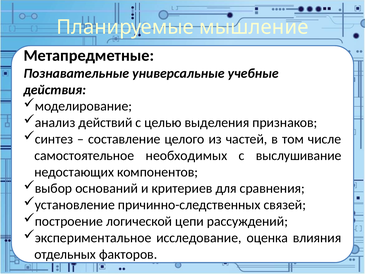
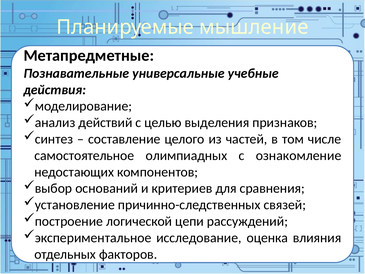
необходимых: необходимых -> олимпиадных (186, 155)
выслушивание: выслушивание -> ознакомление (299, 155)
